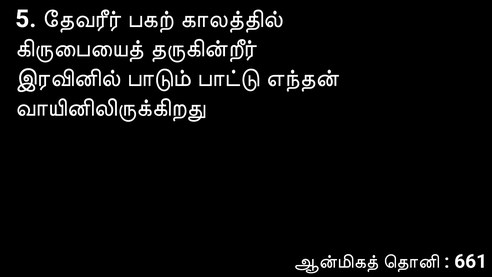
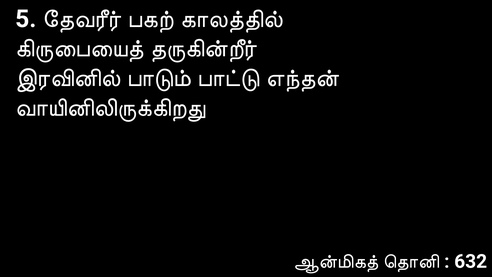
661: 661 -> 632 (471, 261)
